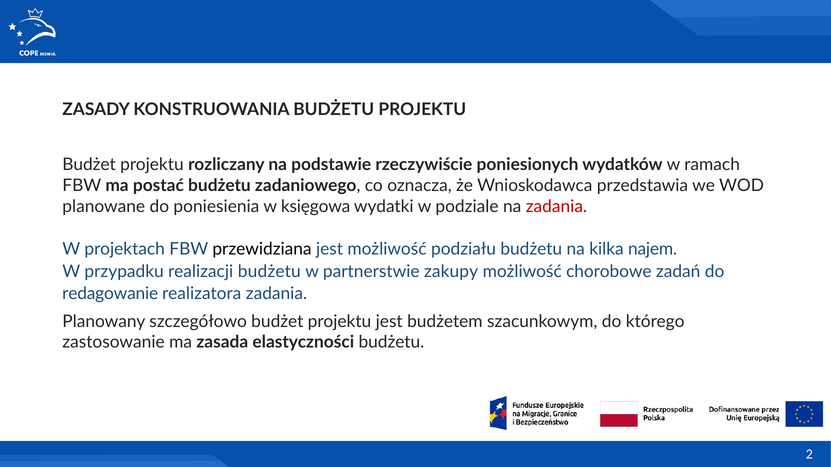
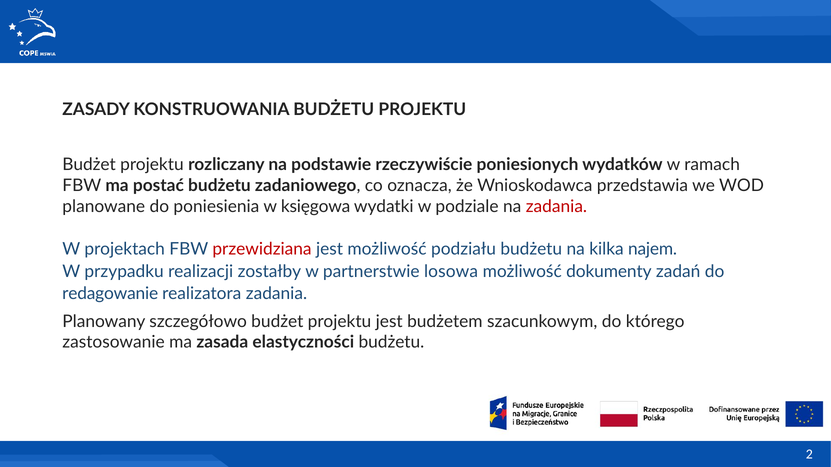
przewidziana colour: black -> red (262, 250)
realizacji budżetu: budżetu -> zostałby (269, 272)
zakupy: zakupy -> losowa (451, 272)
chorobowe: chorobowe -> dokumenty (609, 272)
